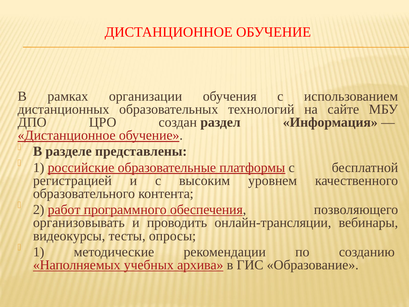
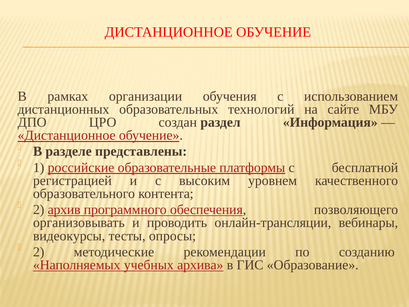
работ: работ -> архив (64, 210)
1: 1 -> 2 (39, 252)
